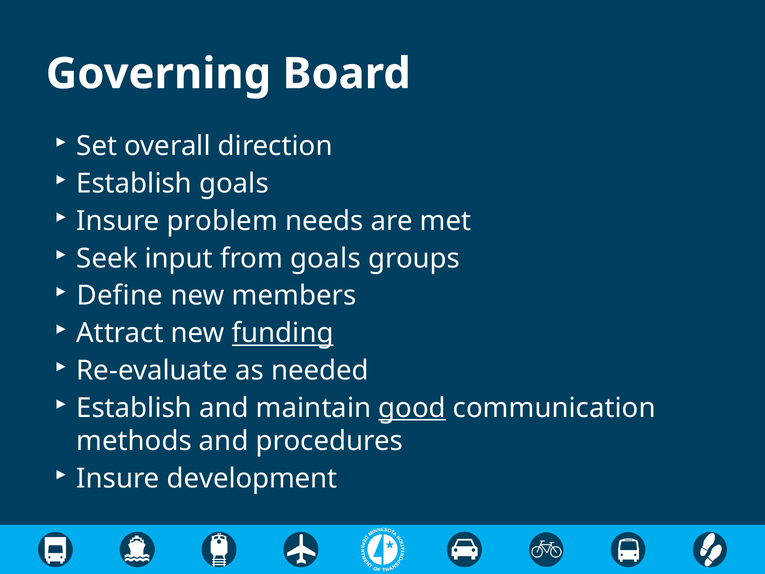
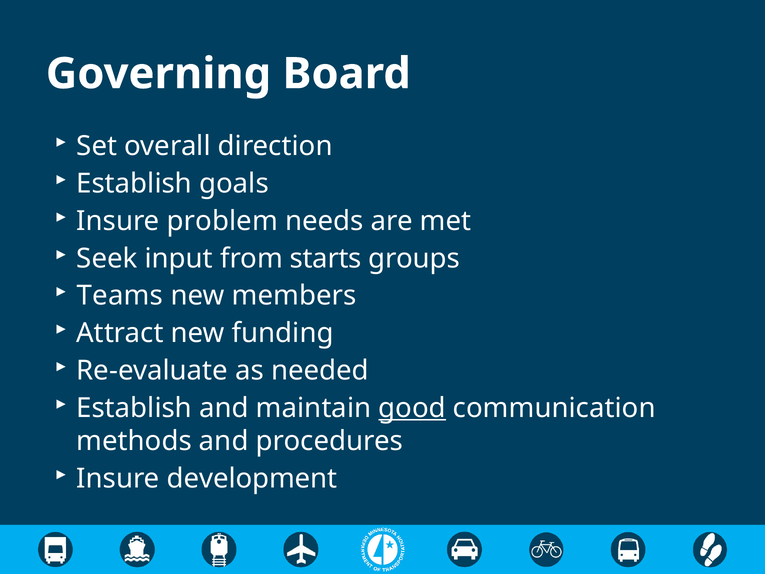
from goals: goals -> starts (326, 258)
Define: Define -> Teams (120, 296)
funding underline: present -> none (283, 333)
